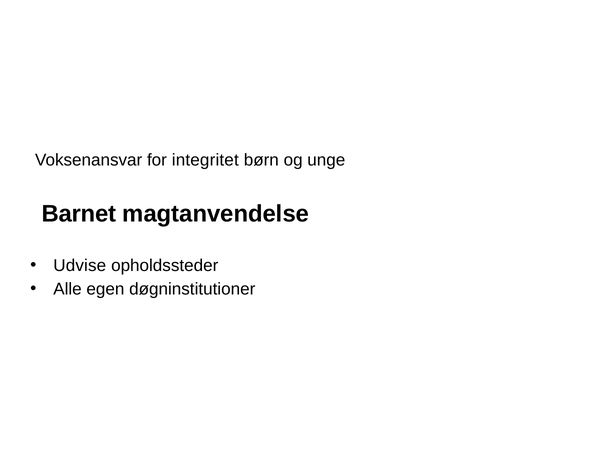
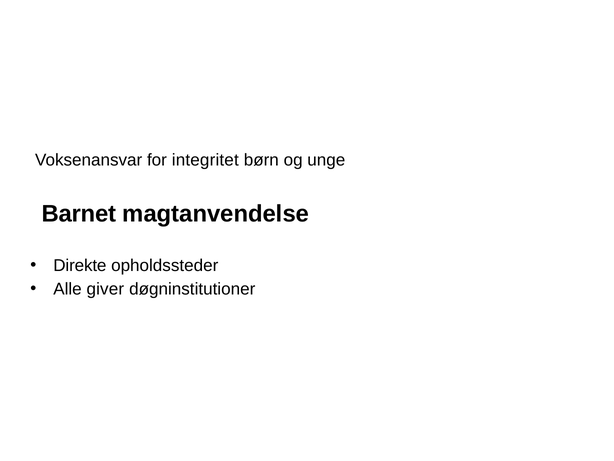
Udvise: Udvise -> Direkte (80, 265)
egen: egen -> giver (105, 289)
